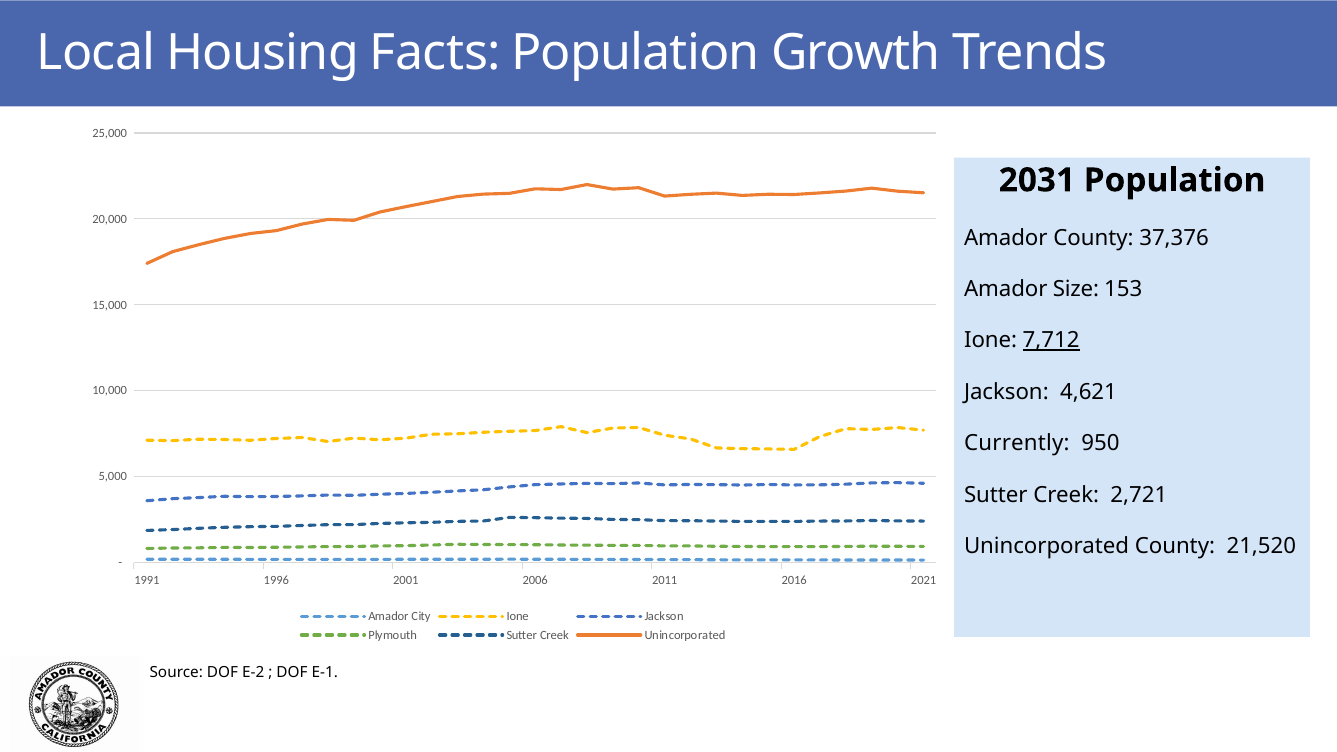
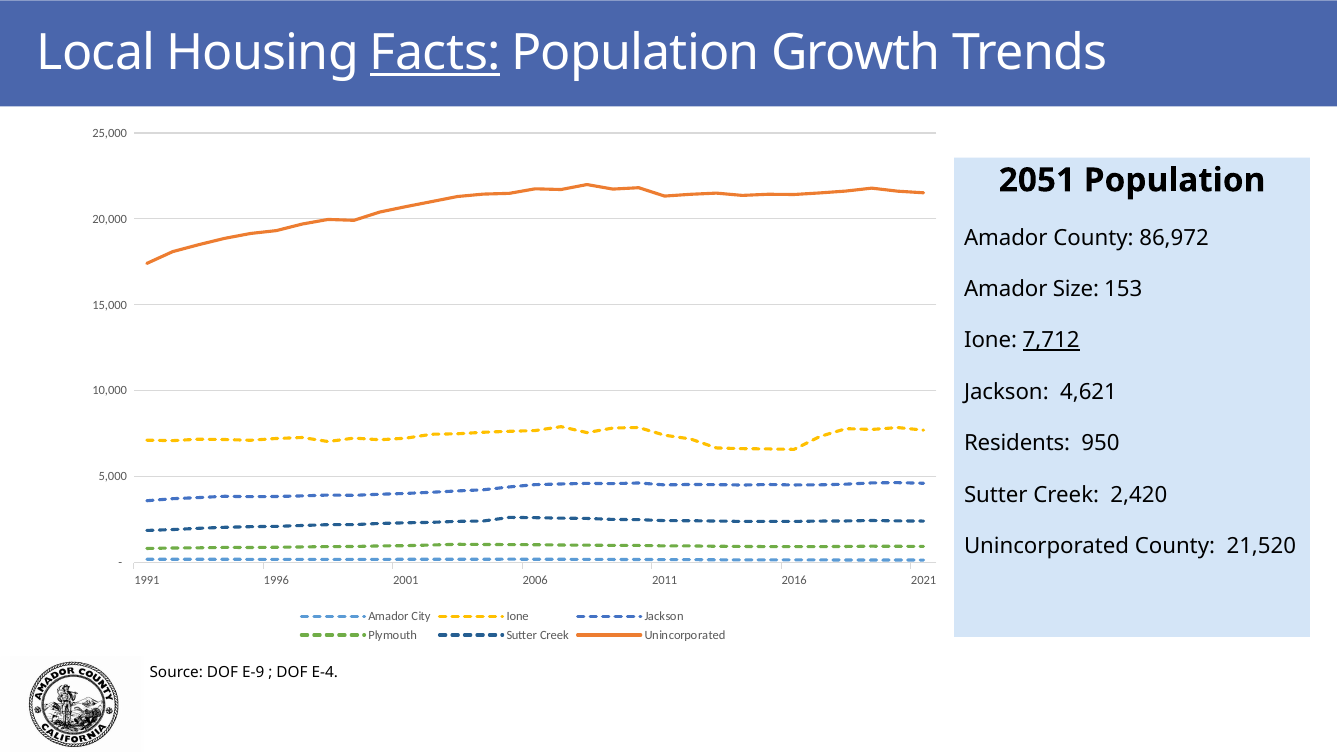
Facts underline: none -> present (435, 53)
2031: 2031 -> 2051 (1037, 180)
37,376: 37,376 -> 86,972 (1174, 238)
Currently: Currently -> Residents (1017, 443)
2,721: 2,721 -> 2,420 (1139, 495)
E-2: E-2 -> E-9 (253, 672)
E-1: E-1 -> E-4 (325, 672)
